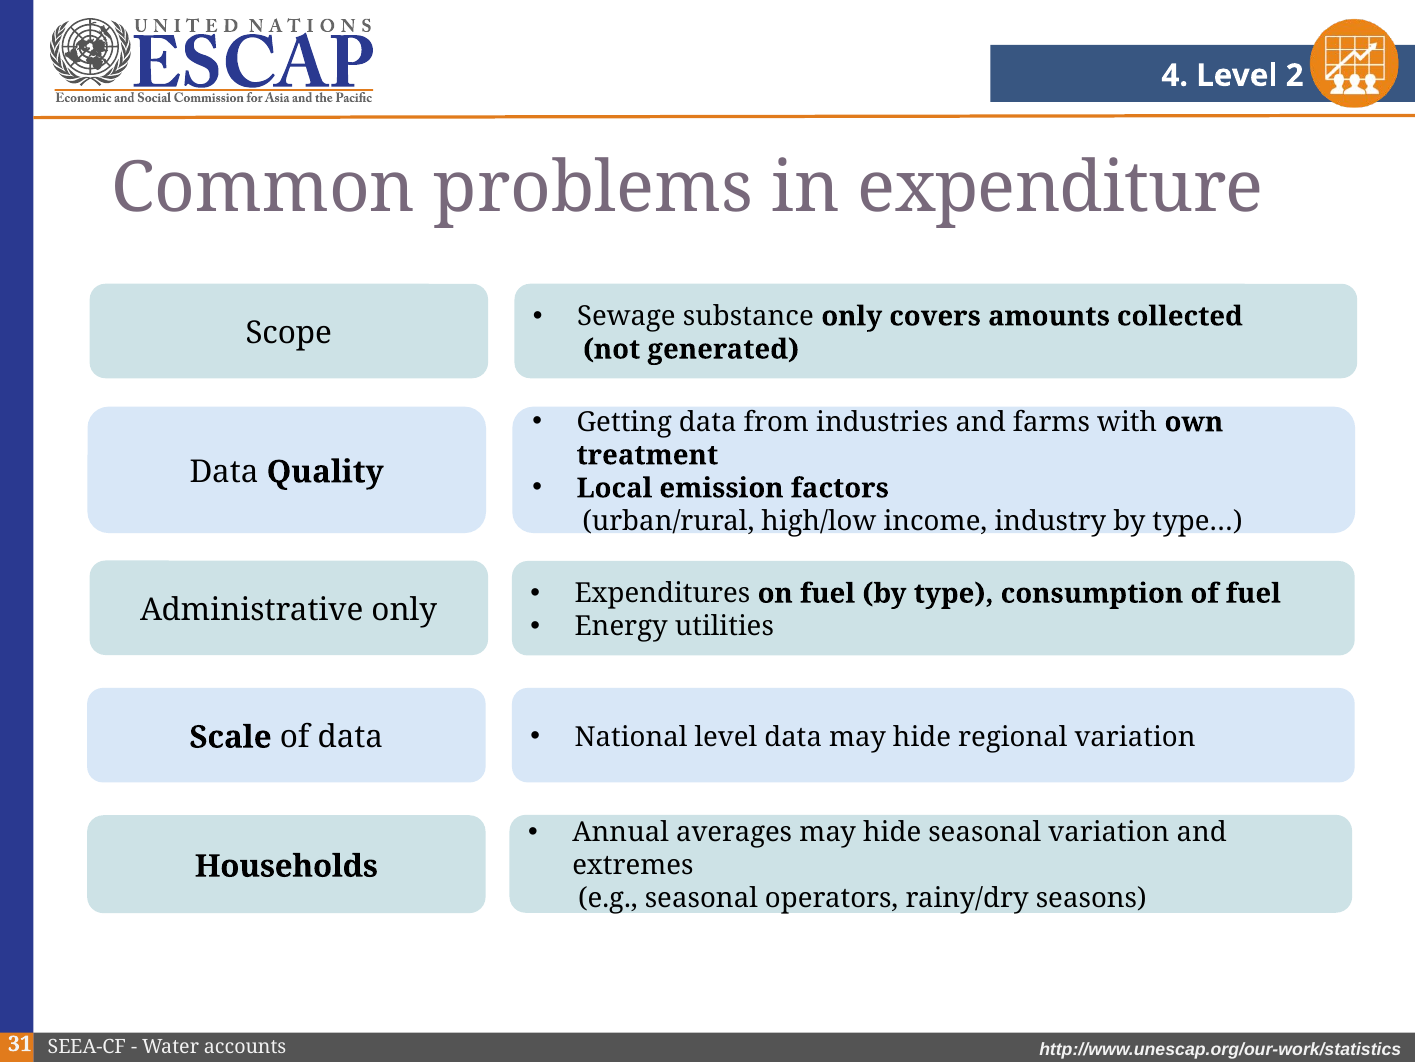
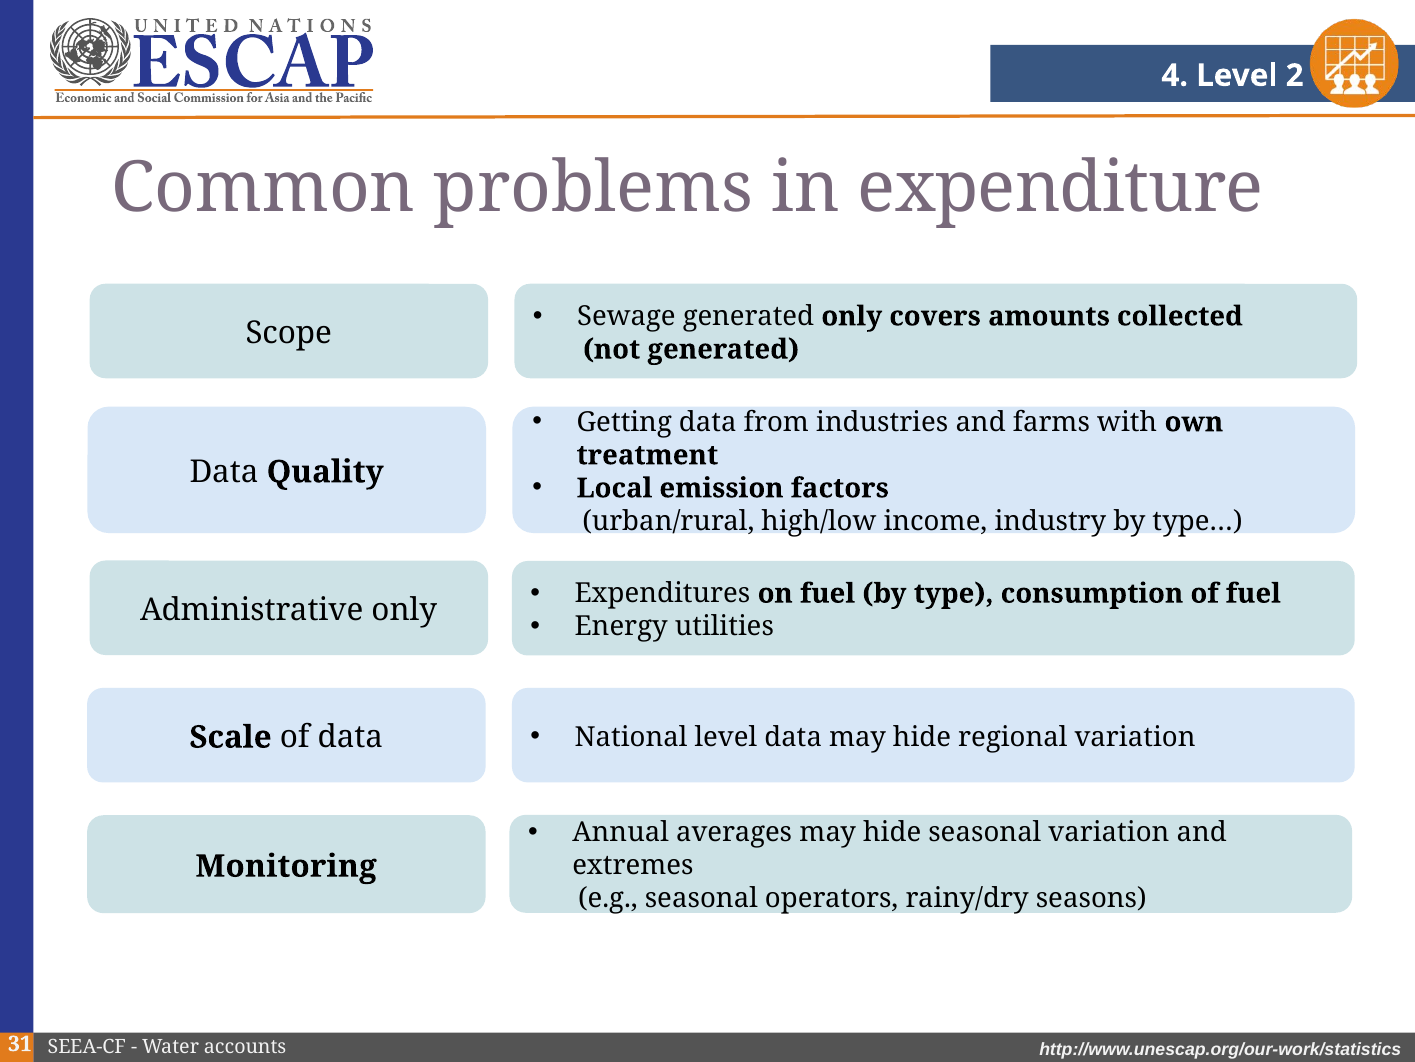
Sewage substance: substance -> generated (748, 316)
Households: Households -> Monitoring (286, 866)
